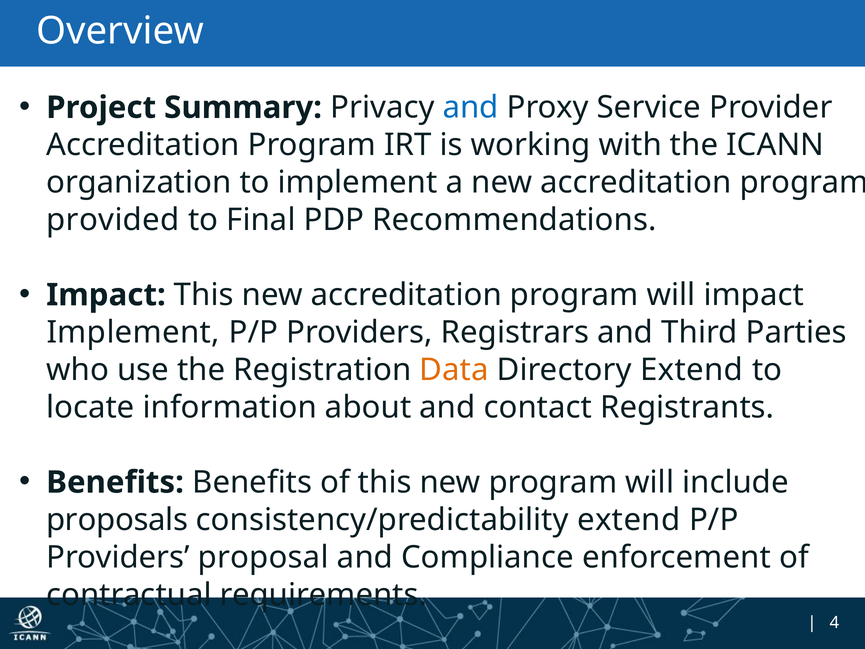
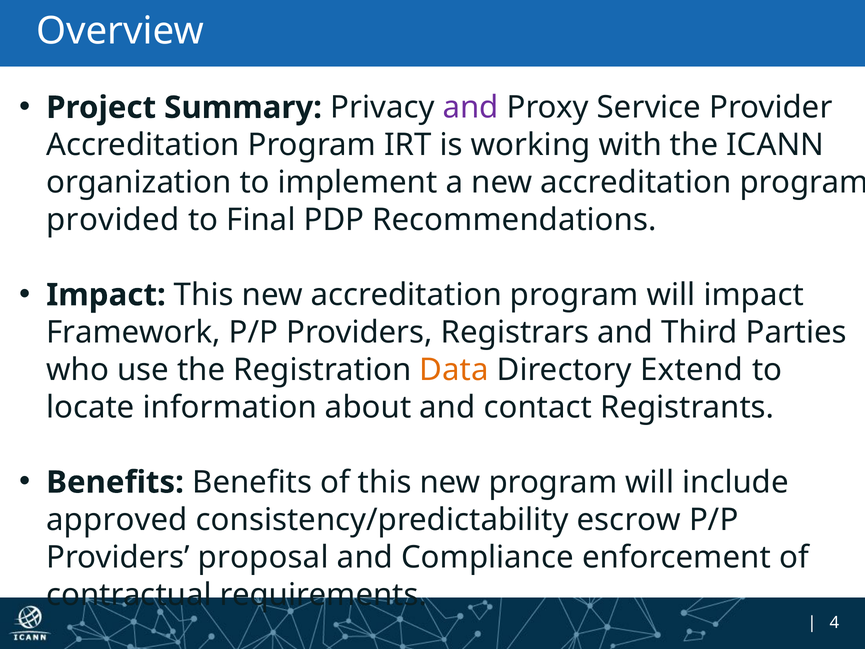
and colour: blue -> purple (471, 108)
Implement: Implement -> Framework (133, 332)
proposals: proposals -> approved (117, 520)
consistency/predictability extend: extend -> escrow (629, 520)
